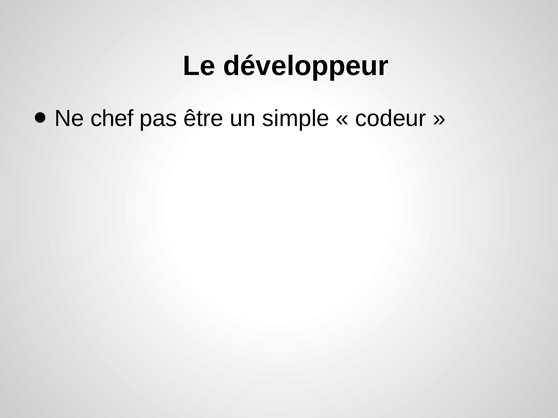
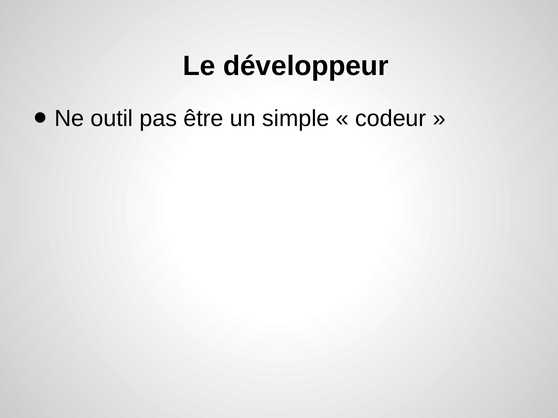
chef: chef -> outil (112, 119)
